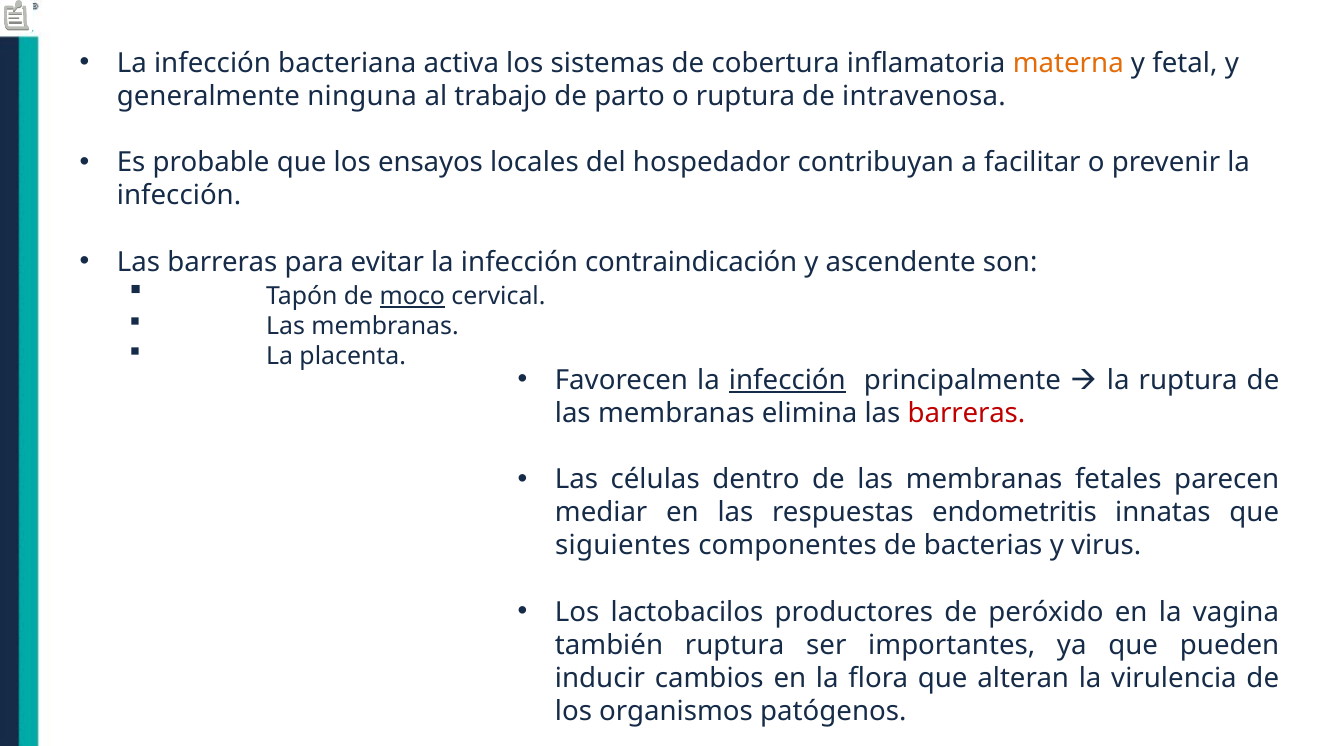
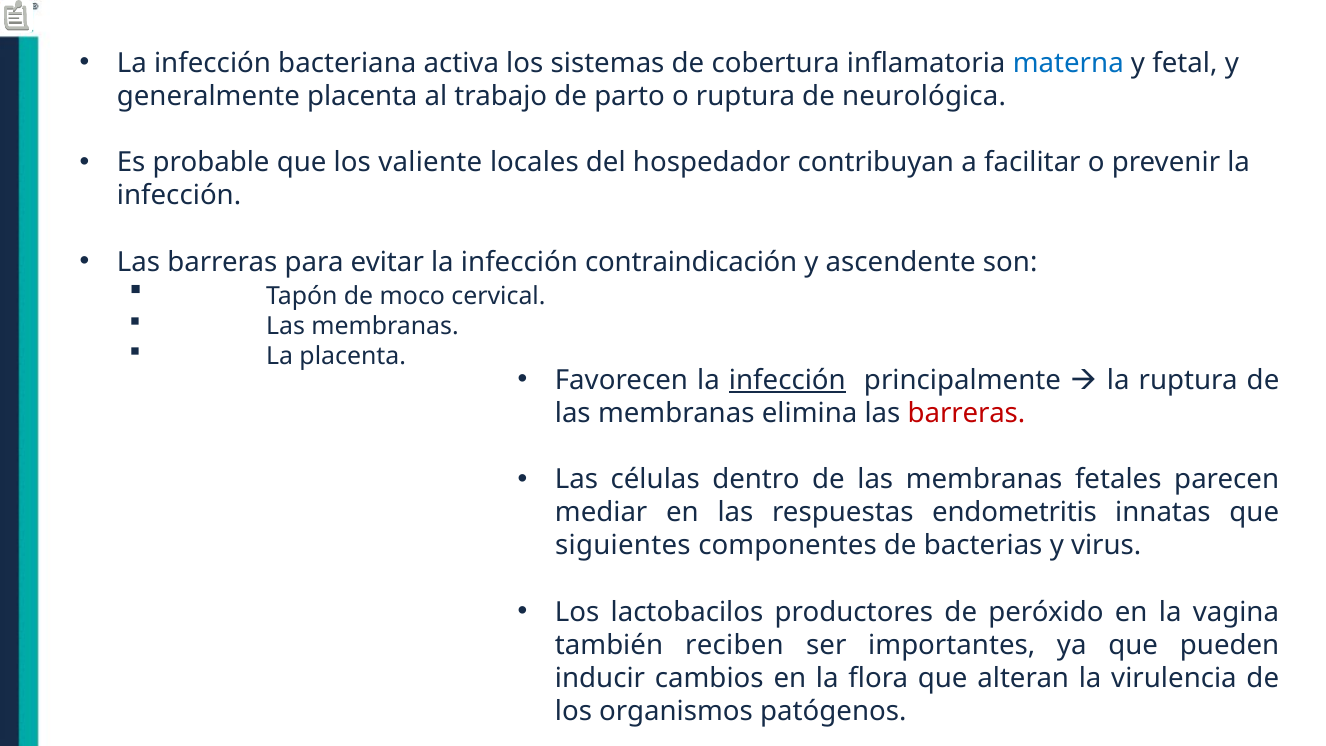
materna colour: orange -> blue (1068, 63)
generalmente ninguna: ninguna -> placenta (362, 96)
intravenosa: intravenosa -> neurológica (924, 96)
ensayos: ensayos -> valiente (430, 163)
moco underline: present -> none (412, 296)
también ruptura: ruptura -> reciben (734, 645)
